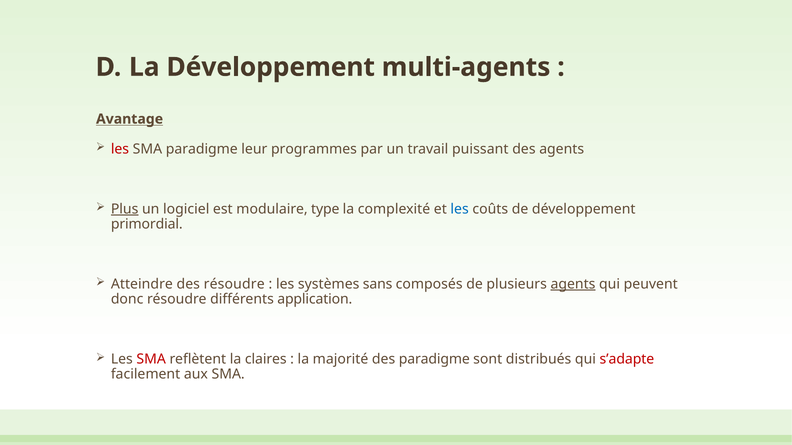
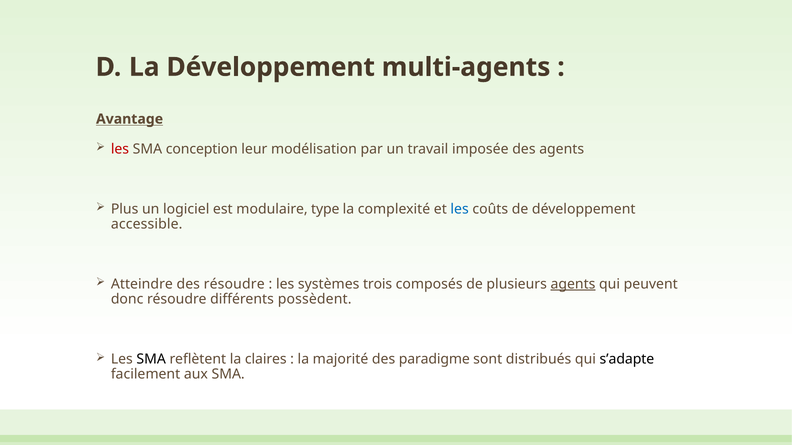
SMA paradigme: paradigme -> conception (202, 149)
programmes: programmes -> modélisation (314, 149)
puissant: puissant -> imposée (480, 149)
Plus underline: present -> none (125, 209)
primordial: primordial -> accessible (147, 224)
sans: sans -> trois (378, 284)
application: application -> possèdent (315, 300)
SMA colour: red -> black (151, 360)
s’adapte colour: red -> black (627, 360)
